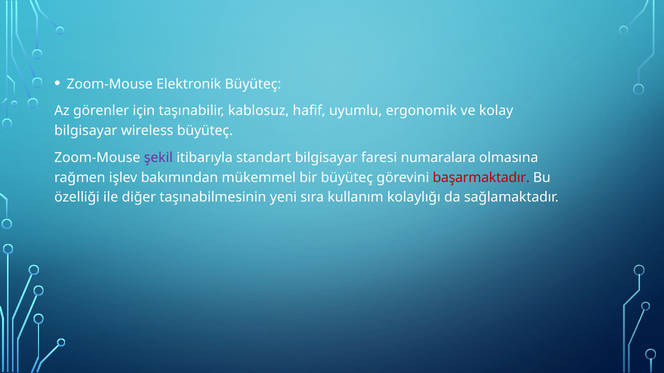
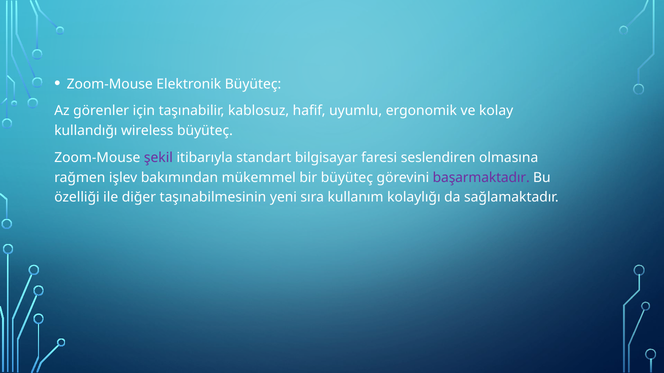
bilgisayar: bilgisayar -> kullandığı (86, 131)
numaralara: numaralara -> seslendiren (438, 158)
başarmaktadır colour: red -> purple (481, 178)
